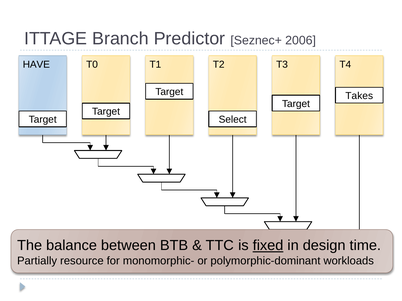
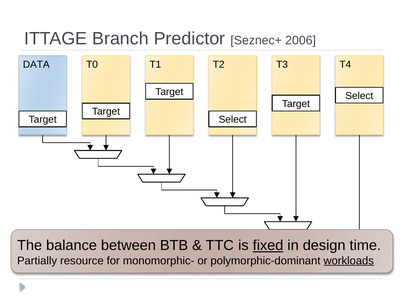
HAVE: HAVE -> DATA (36, 64)
Takes: Takes -> Select (359, 96)
workloads underline: none -> present (349, 261)
